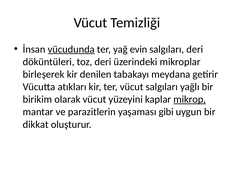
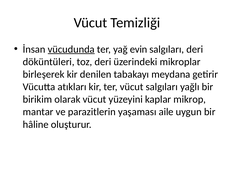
mikrop underline: present -> none (190, 99)
gibi: gibi -> aile (166, 112)
dikkat: dikkat -> hâline (36, 124)
